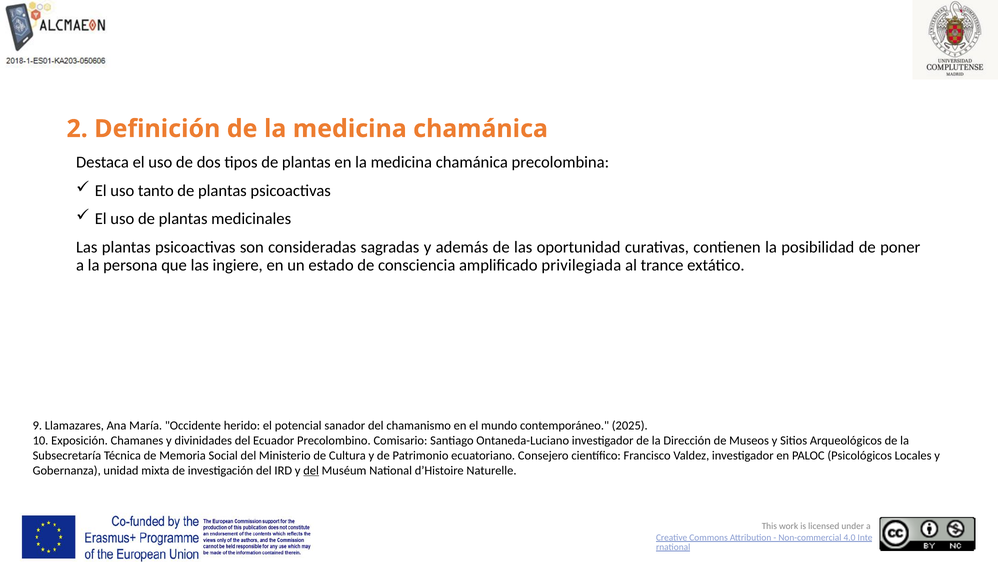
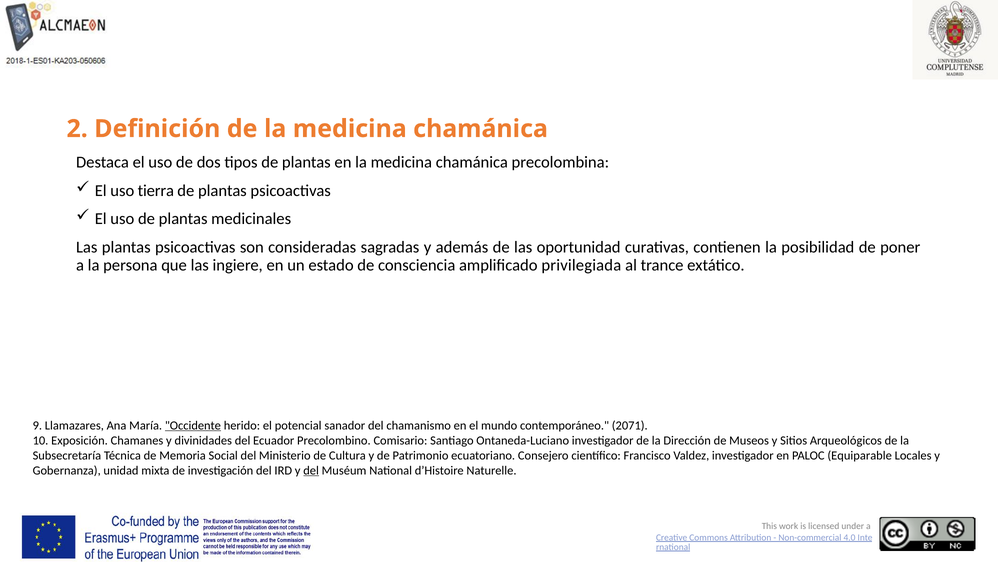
tanto: tanto -> tierra (156, 190)
Occidente underline: none -> present (193, 425)
2025: 2025 -> 2071 (630, 425)
Psicológicos: Psicológicos -> Equiparable (860, 455)
